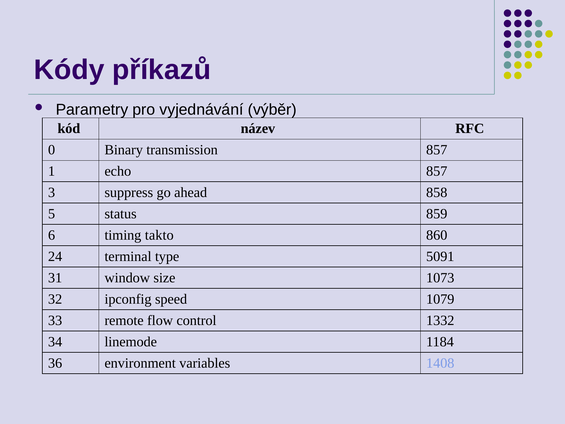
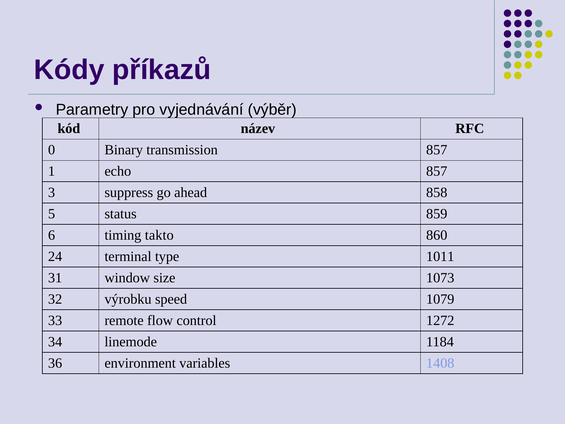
5091: 5091 -> 1011 (440, 256)
ipconfig: ipconfig -> výrobku (128, 299)
1332: 1332 -> 1272 (440, 320)
